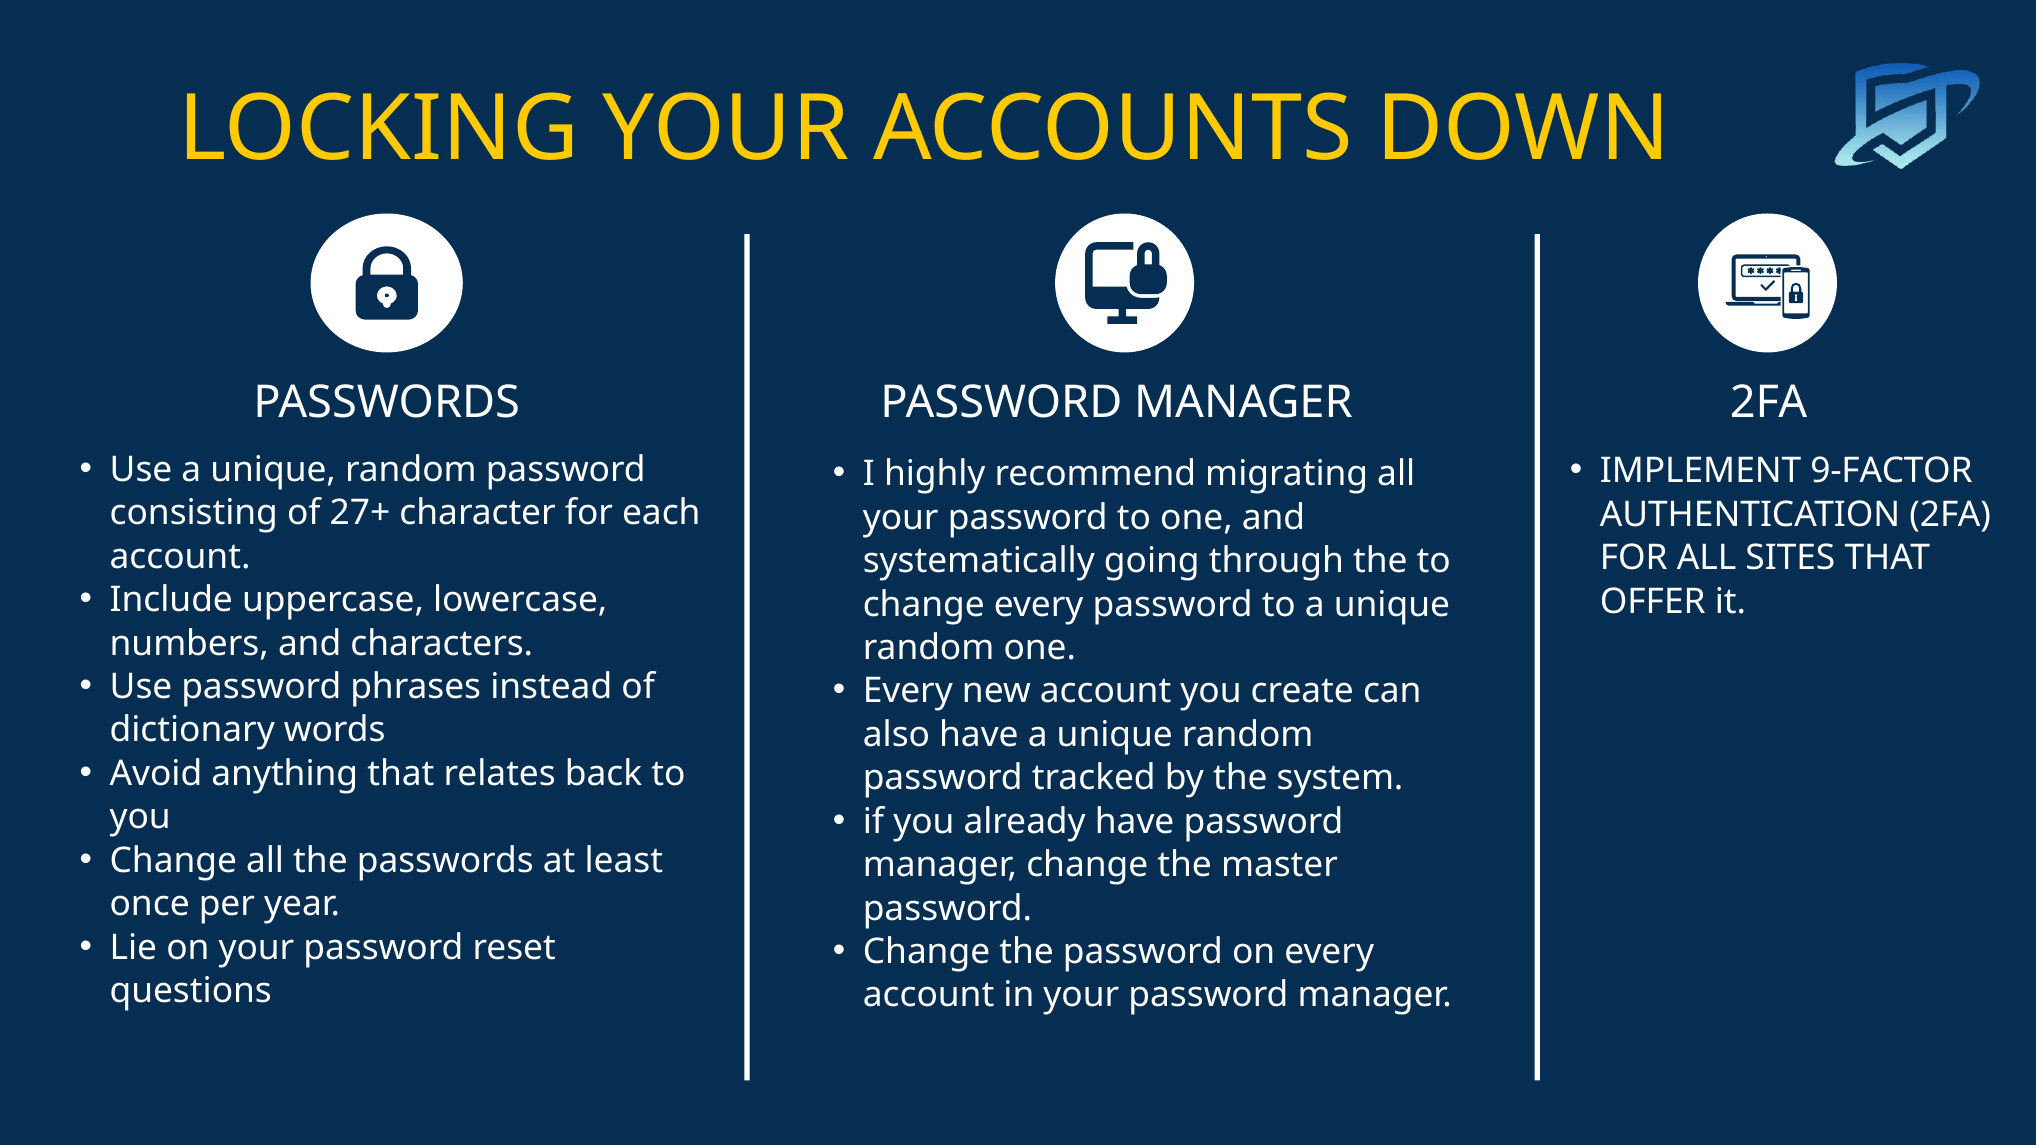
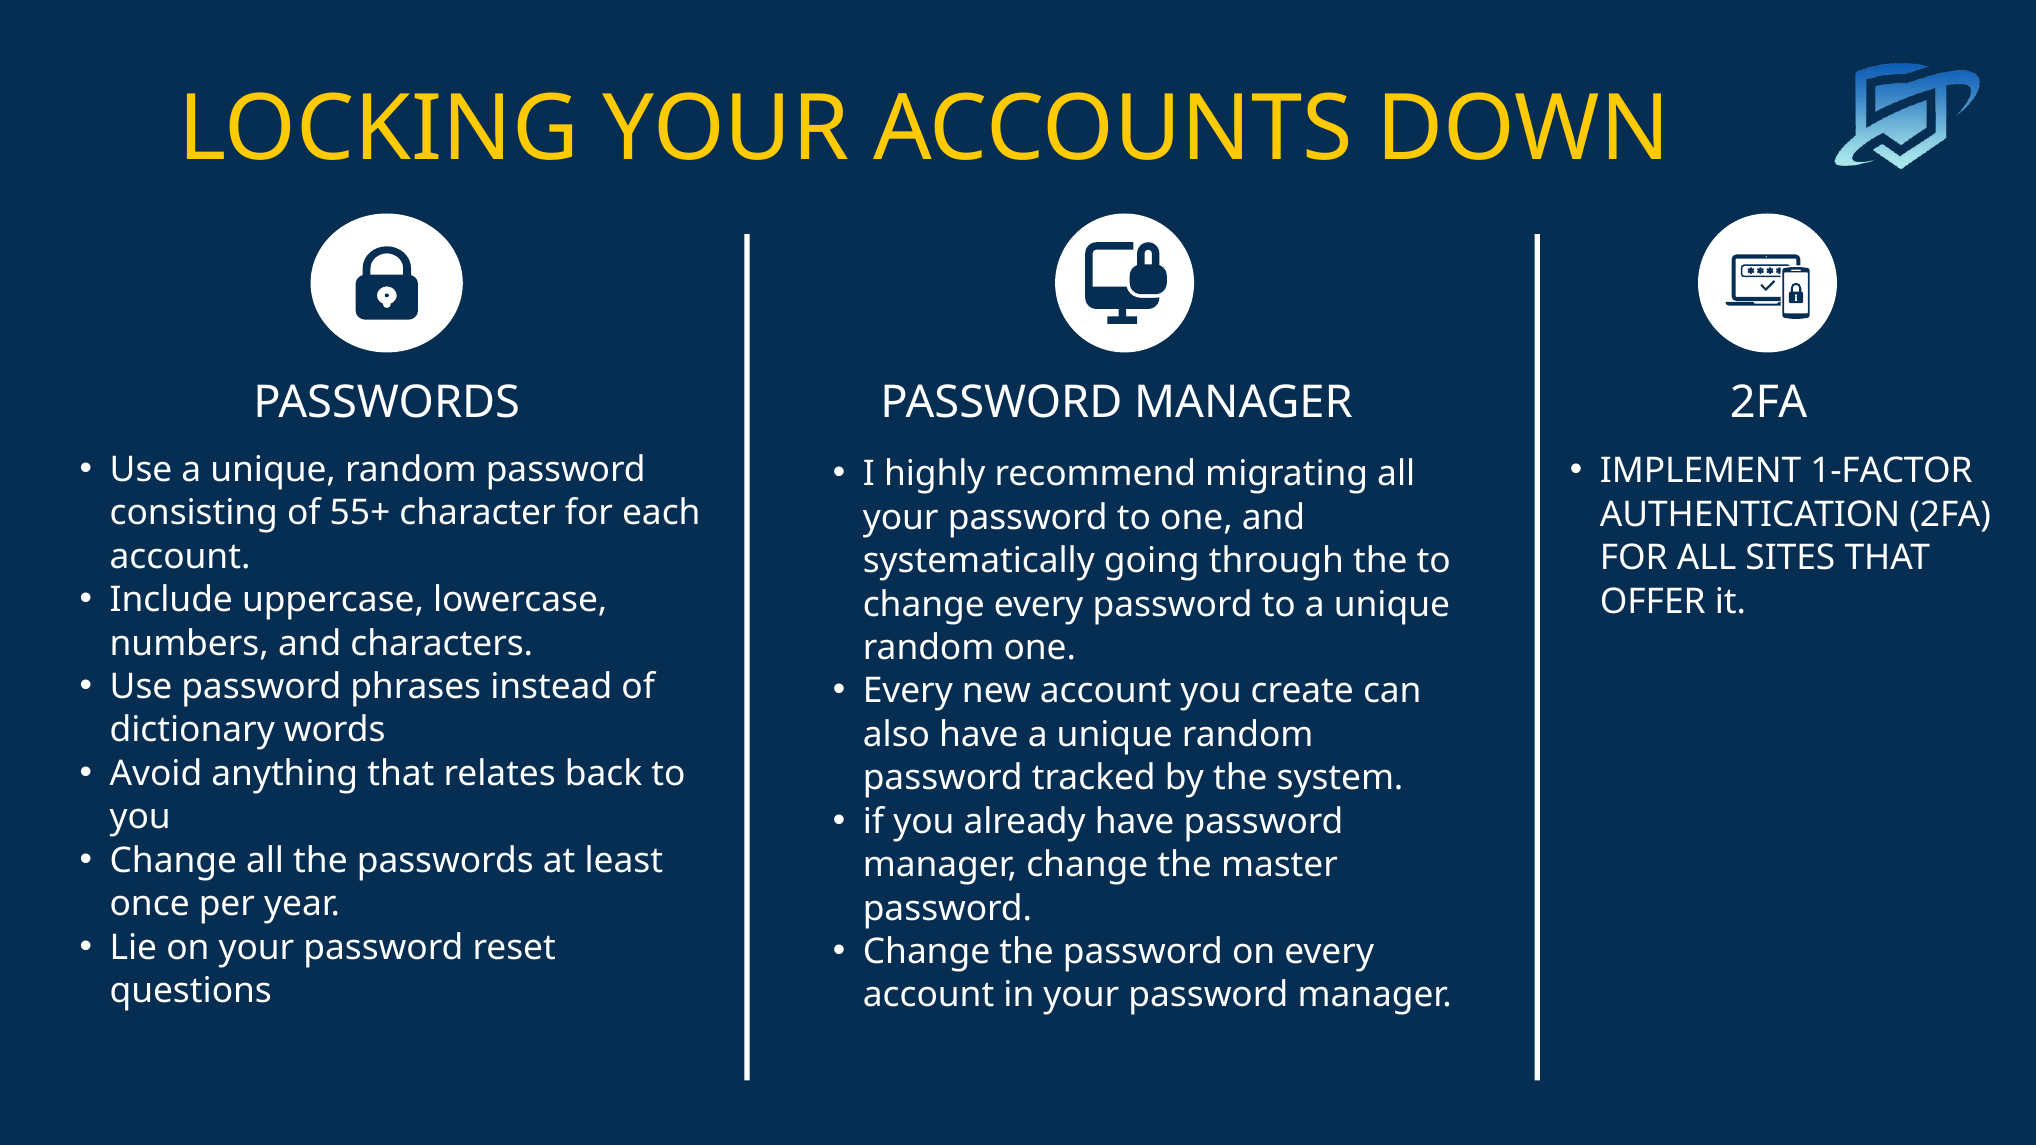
9-FACTOR: 9-FACTOR -> 1-FACTOR (1891, 471)
27+: 27+ -> 55+ (360, 513)
